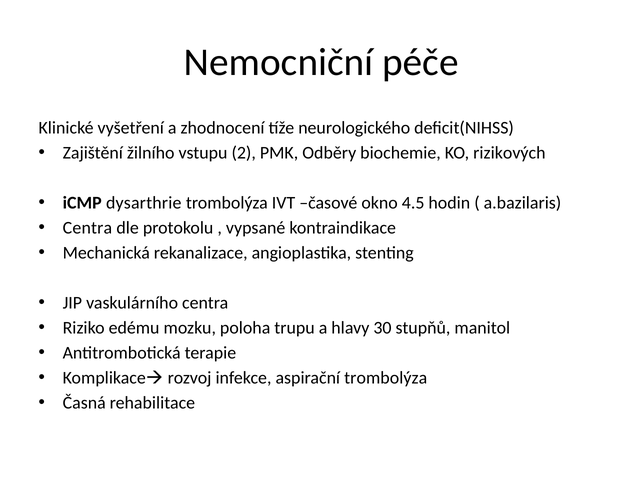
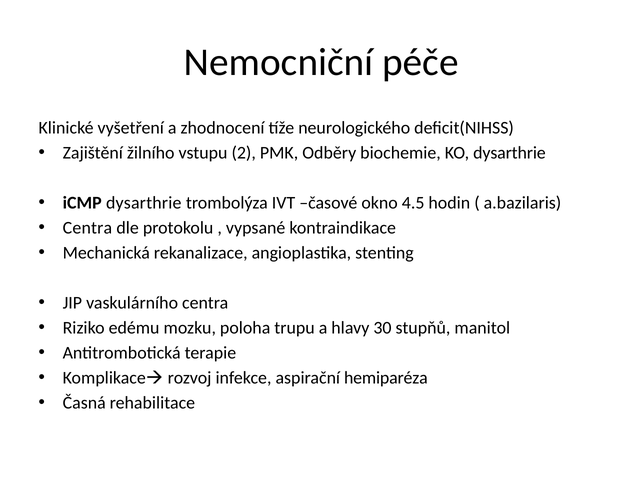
KO rizikových: rizikových -> dysarthrie (509, 153)
aspirační trombolýza: trombolýza -> hemiparéza (386, 378)
